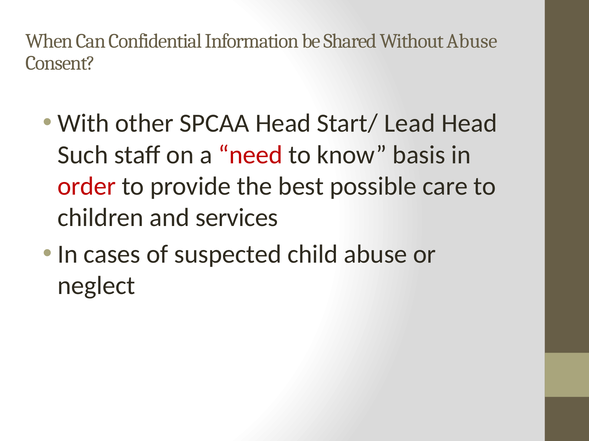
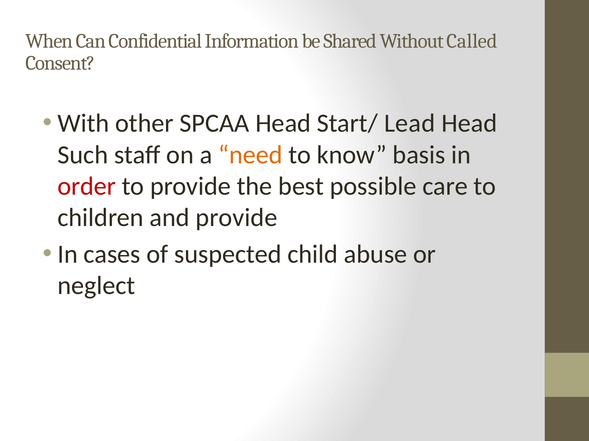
Without Abuse: Abuse -> Called (472, 41)
need colour: red -> orange (250, 155)
and services: services -> provide (237, 218)
